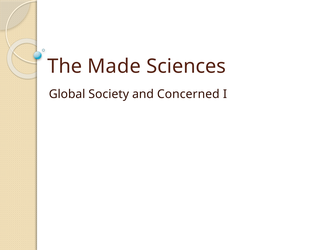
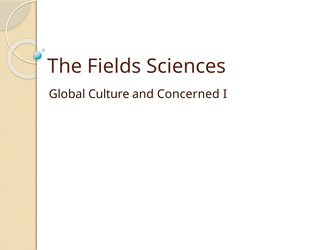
Made: Made -> Fields (114, 67)
Society: Society -> Culture (109, 94)
